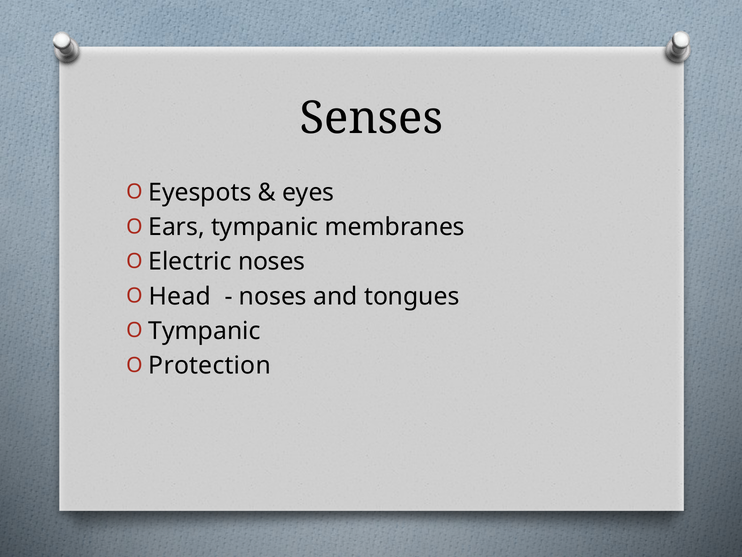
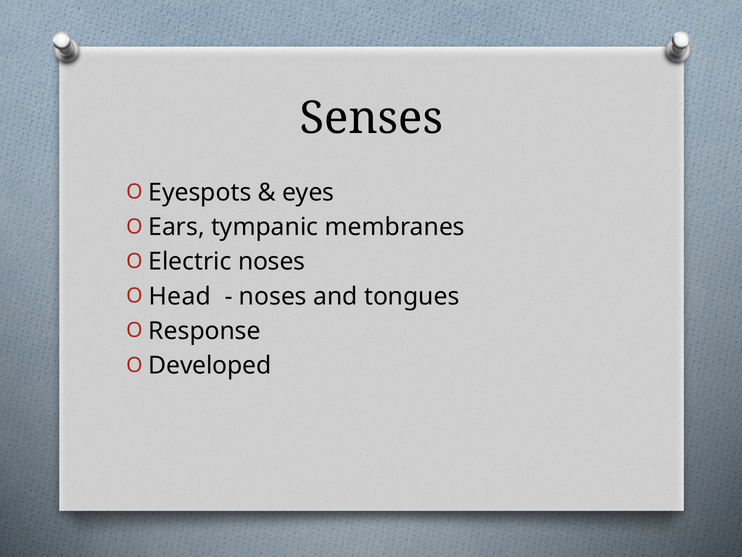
Tympanic: Tympanic -> Response (205, 331)
Protection: Protection -> Developed (210, 365)
